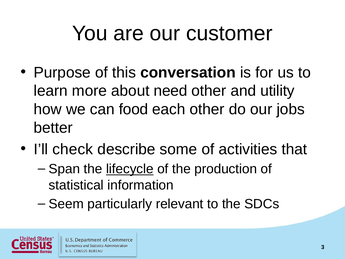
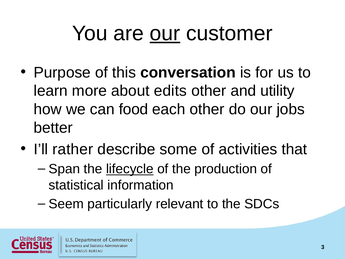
our underline: none -> present (165, 33)
need: need -> edits (170, 91)
check: check -> rather (73, 149)
